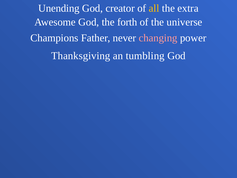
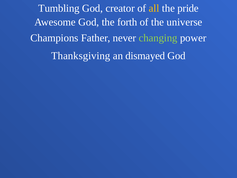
Unending: Unending -> Tumbling (59, 8)
extra: extra -> pride (188, 8)
changing colour: pink -> light green (158, 38)
tumbling: tumbling -> dismayed (145, 56)
